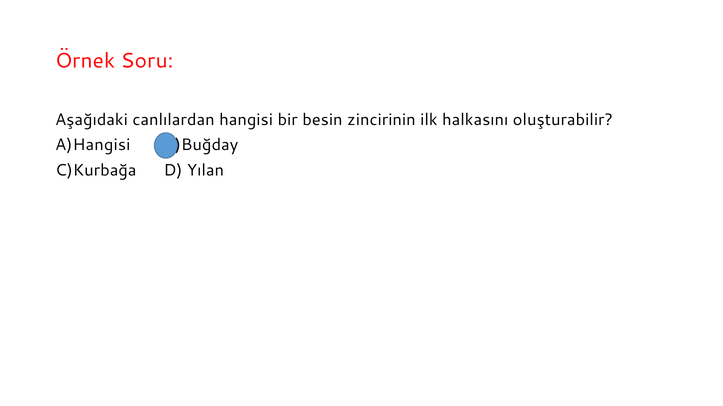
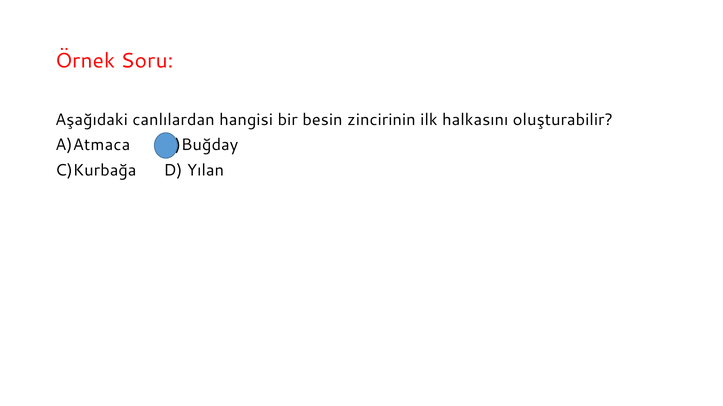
A)Hangisi: A)Hangisi -> A)Atmaca (93, 145)
